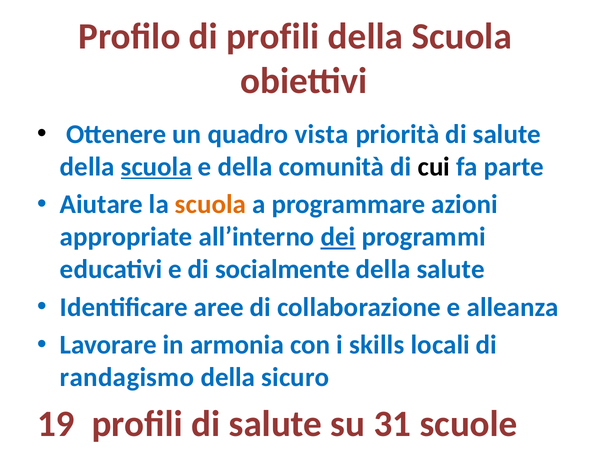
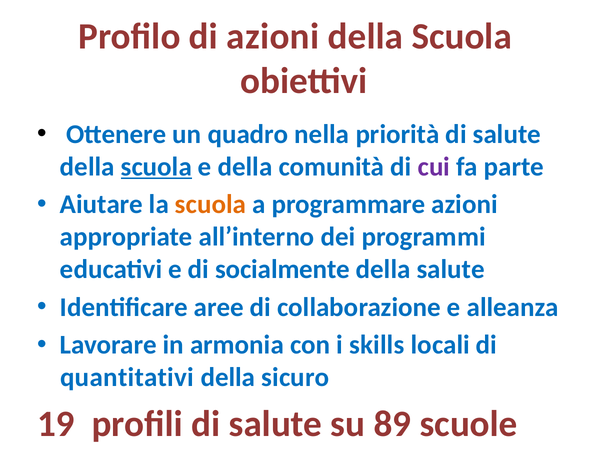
di profili: profili -> azioni (273, 37)
vista: vista -> nella (322, 134)
cui colour: black -> purple (434, 167)
dei underline: present -> none (338, 237)
randagismo: randagismo -> quantitativi (127, 377)
31: 31 -> 89 (392, 424)
